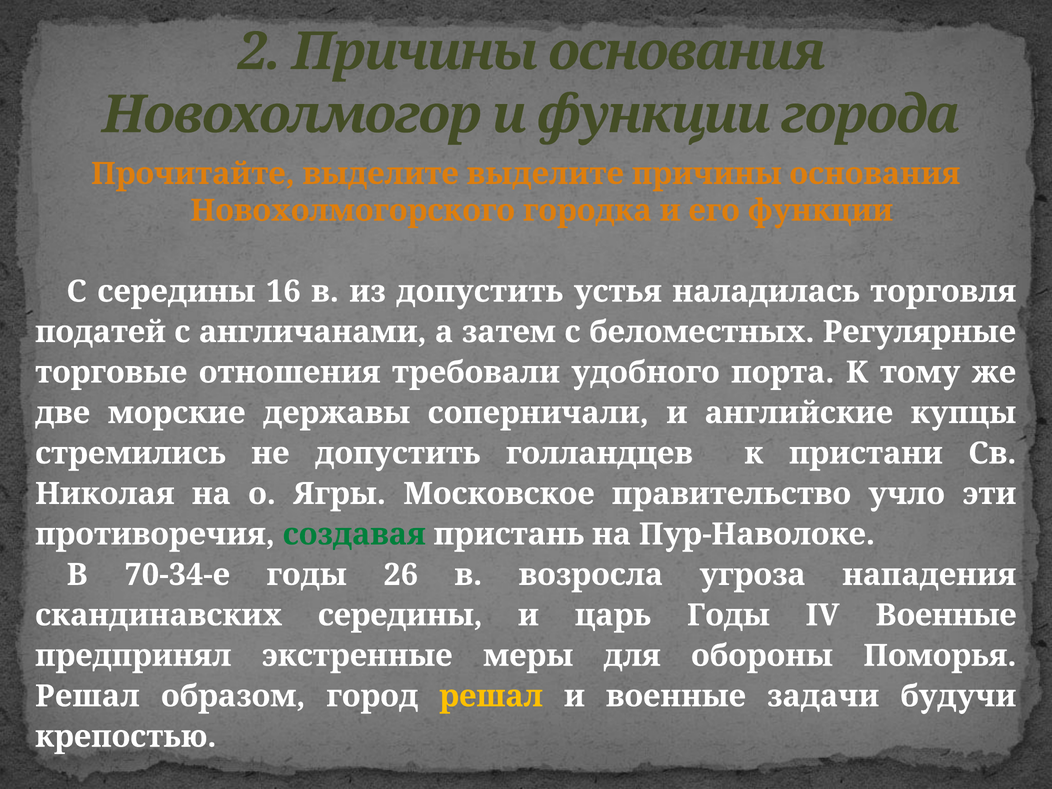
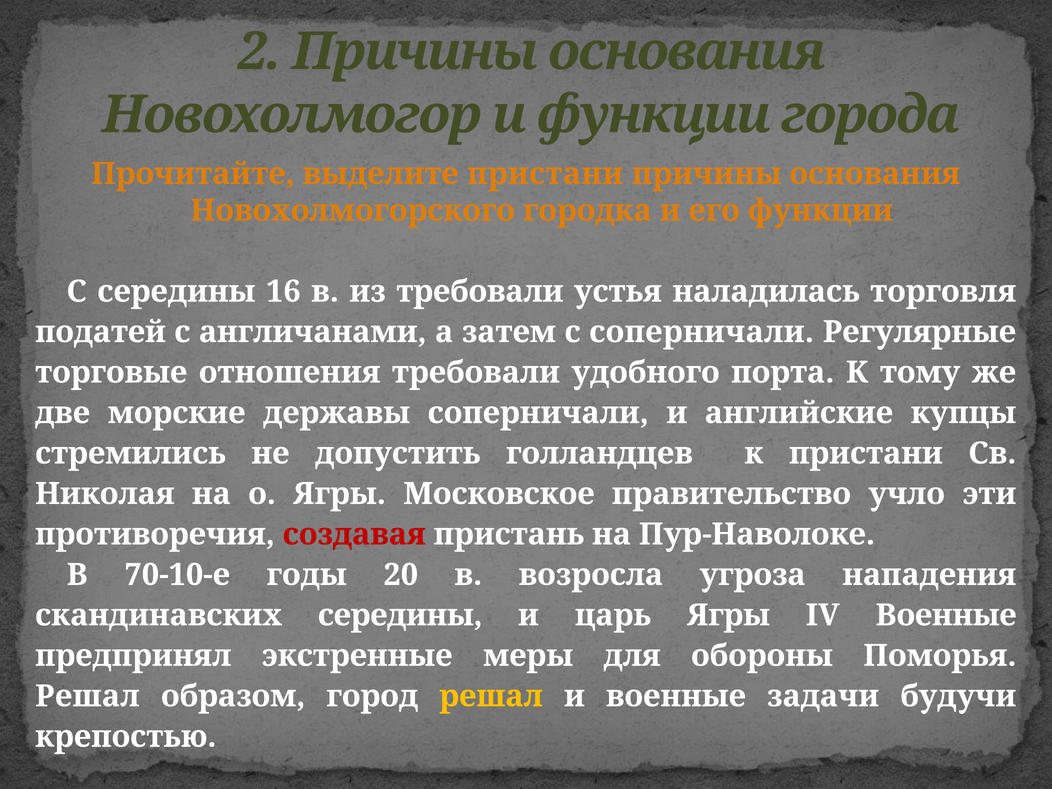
выделите выделите: выделите -> пристани (545, 174)
из допустить: допустить -> требовали (480, 292)
с беломестных: беломестных -> соперничали (702, 332)
создавая colour: green -> red (354, 534)
70-34-е: 70-34-е -> 70-10-е (177, 575)
26: 26 -> 20 (401, 575)
царь Годы: Годы -> Ягры (729, 615)
